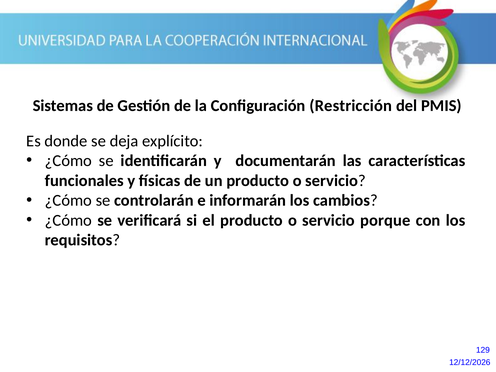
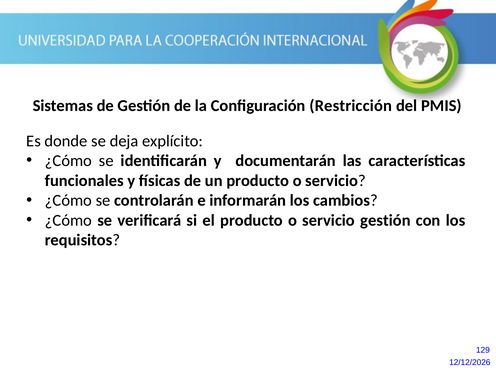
servicio porque: porque -> gestión (385, 220)
